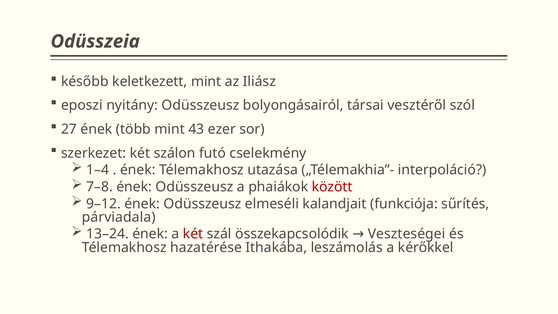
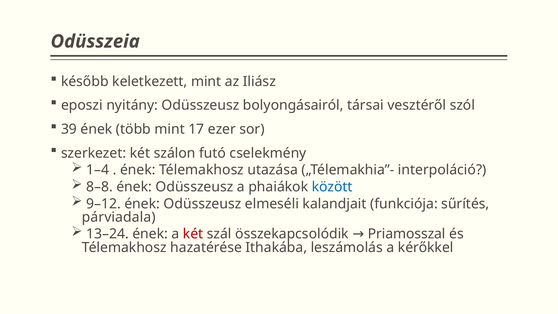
27: 27 -> 39 (69, 129)
43: 43 -> 17 (196, 129)
7–8: 7–8 -> 8–8 (100, 187)
között colour: red -> blue (332, 187)
Veszteségei: Veszteségei -> Priamosszal (407, 234)
